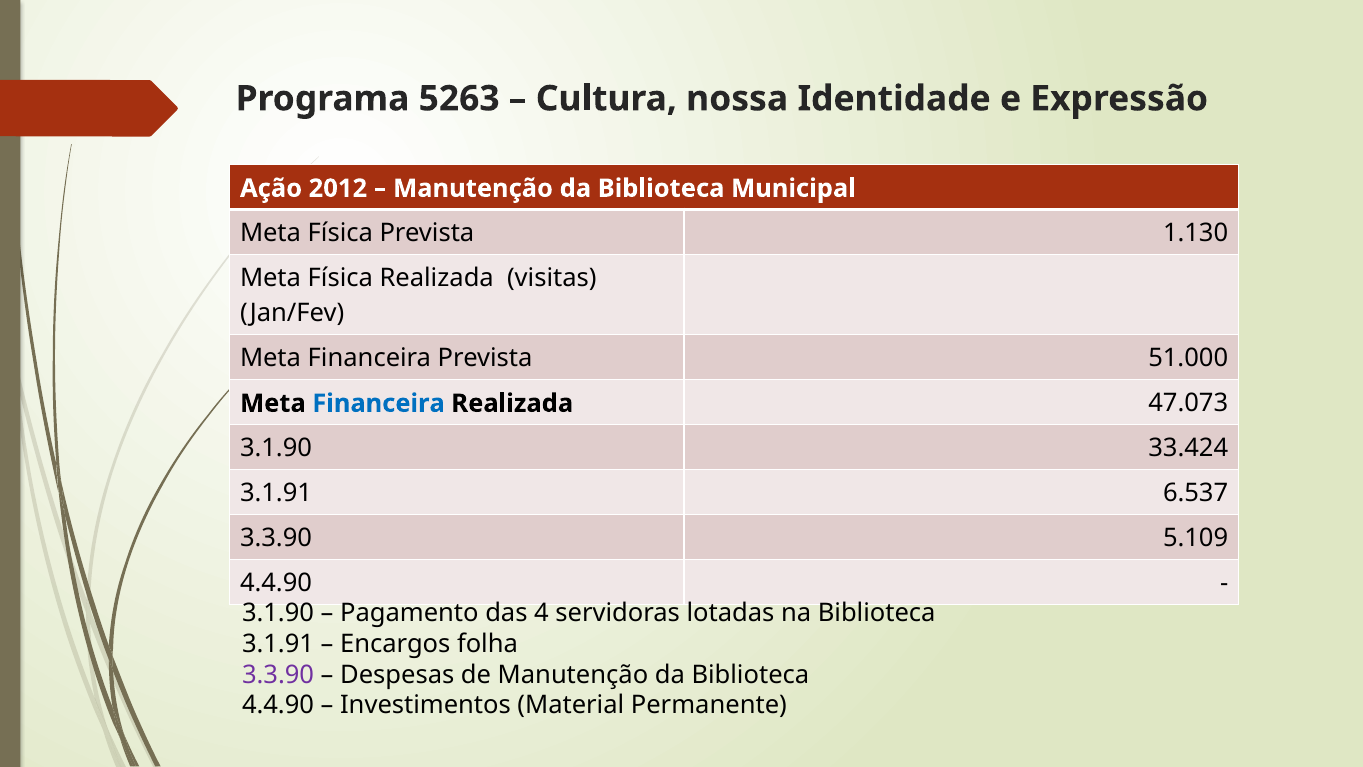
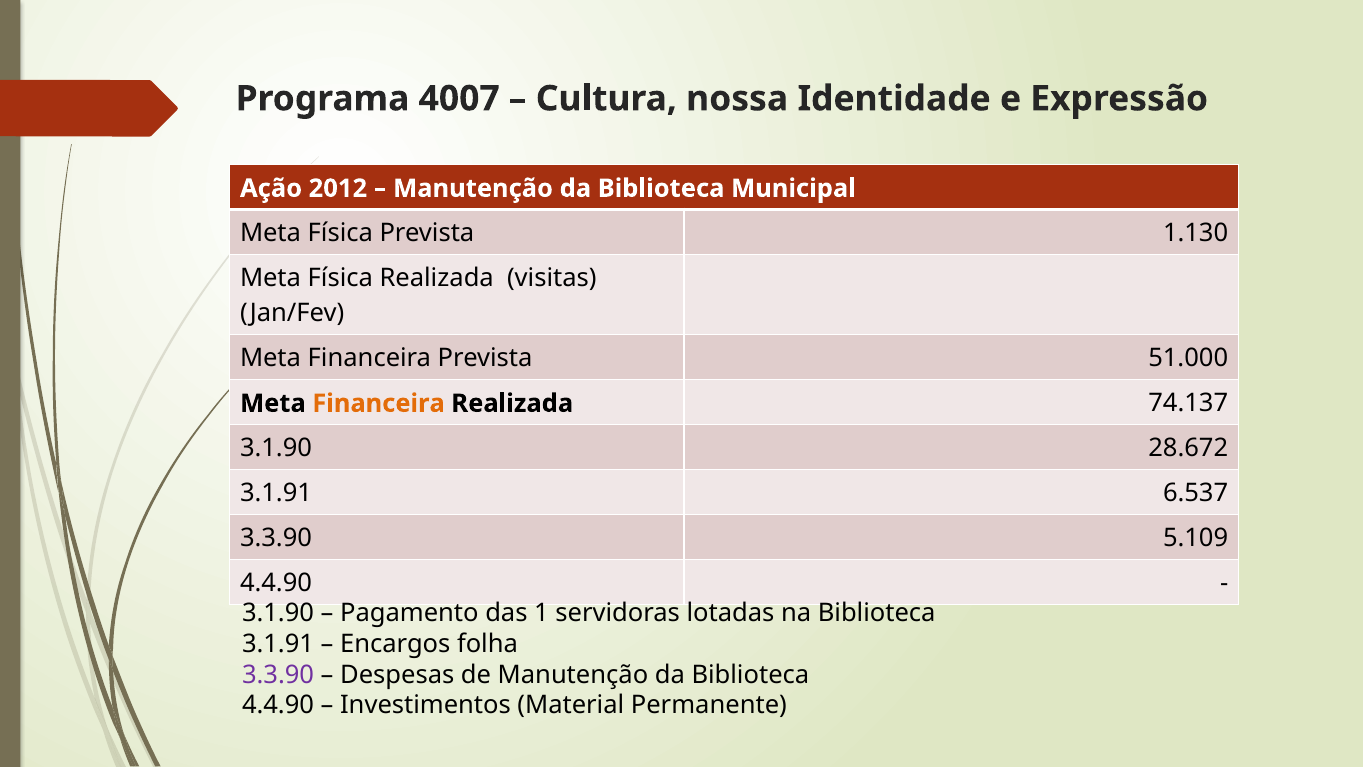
5263: 5263 -> 4007 (459, 99)
Financeira colour: blue -> orange (378, 403)
47.073: 47.073 -> 74.137 (1188, 403)
33.424: 33.424 -> 28.672 (1188, 448)
4: 4 -> 1 (542, 613)
